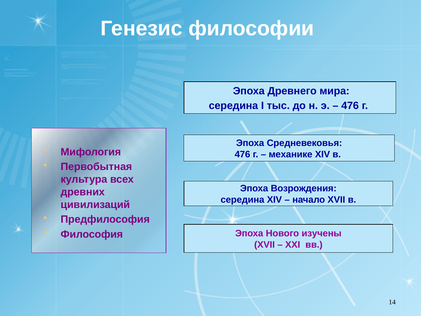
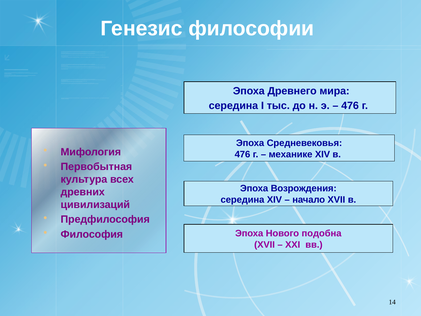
изучены: изучены -> подобна (322, 233)
